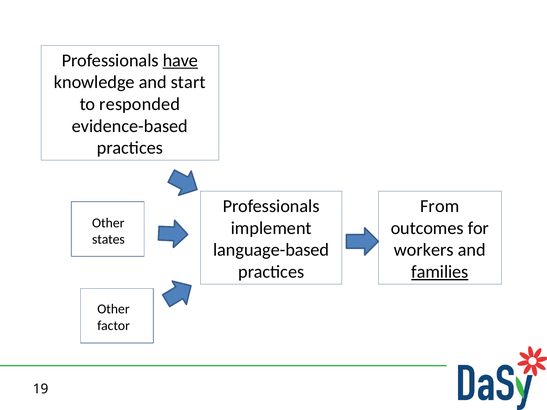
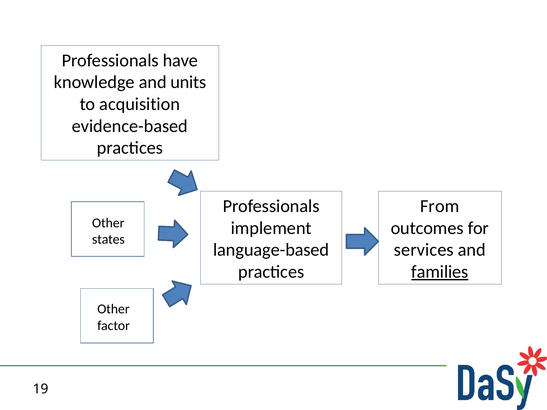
have underline: present -> none (180, 60)
start: start -> units (188, 82)
responded: responded -> acquisition (140, 104)
workers: workers -> services (424, 250)
